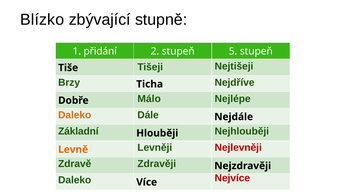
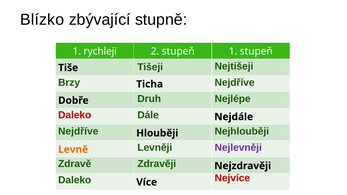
přidání: přidání -> rychleji (100, 51)
stupeň 5: 5 -> 1 (233, 51)
Málo: Málo -> Druh (149, 99)
Daleko colour: orange -> red (75, 115)
Základní: Základní -> Nejdříve (78, 131)
Nejlevněji colour: red -> purple (238, 148)
